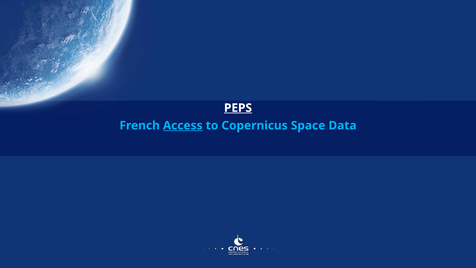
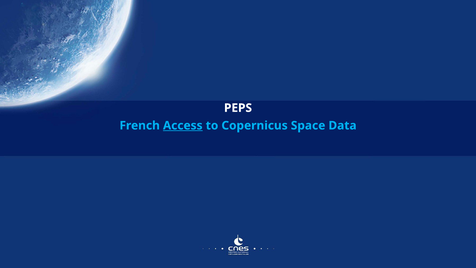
PEPS underline: present -> none (238, 108)
